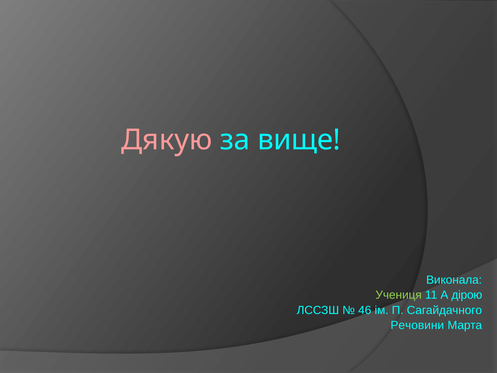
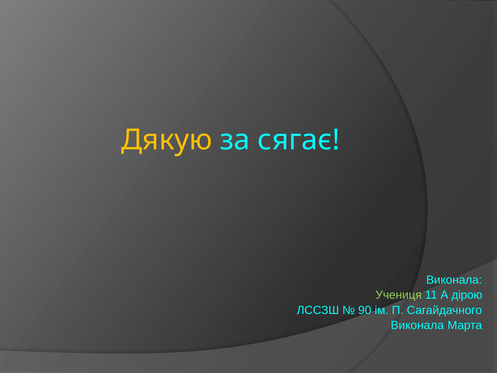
Дякую colour: pink -> yellow (167, 140)
вище: вище -> сягає (299, 140)
46: 46 -> 90 (365, 310)
Речовини: Речовини -> Виконала (417, 325)
